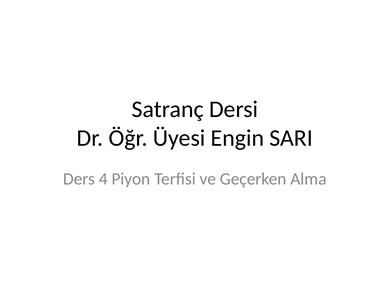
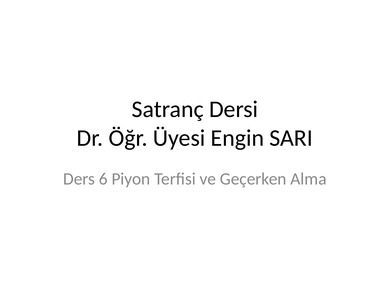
4: 4 -> 6 (103, 179)
